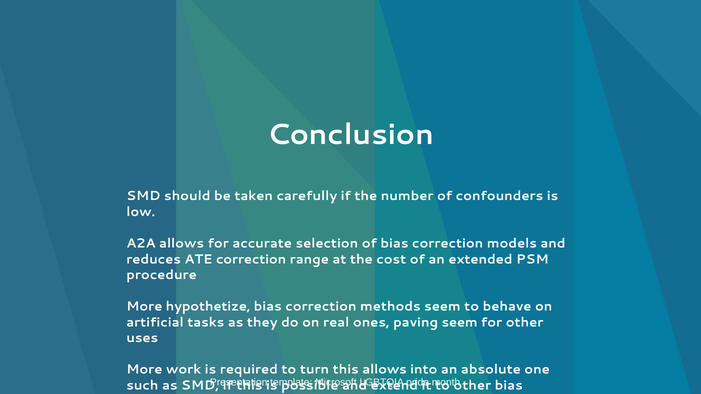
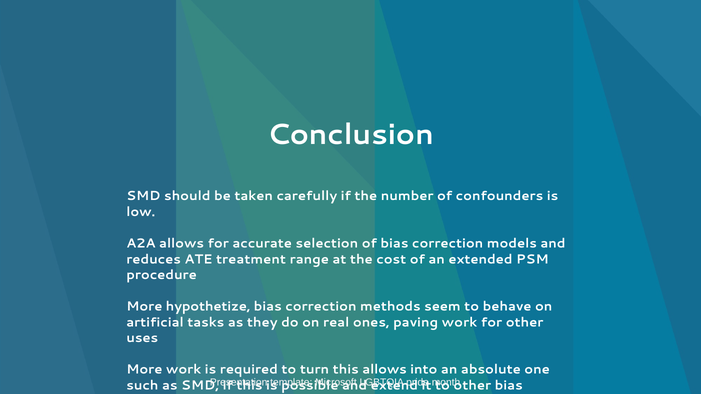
ATE correction: correction -> treatment (251, 259)
paving seem: seem -> work (459, 322)
